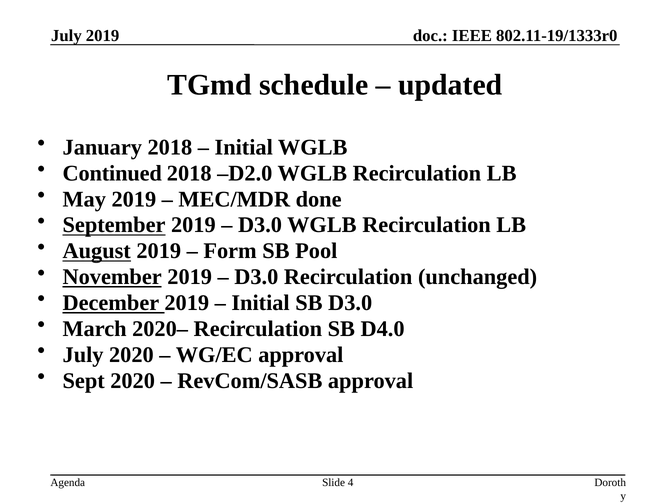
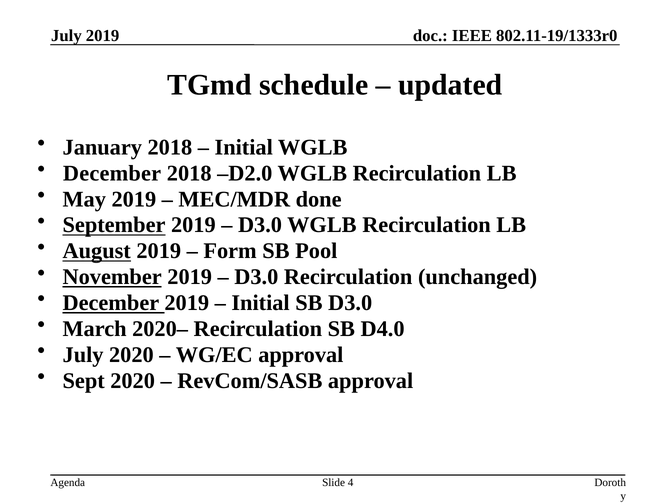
Continued: Continued -> December (112, 173)
